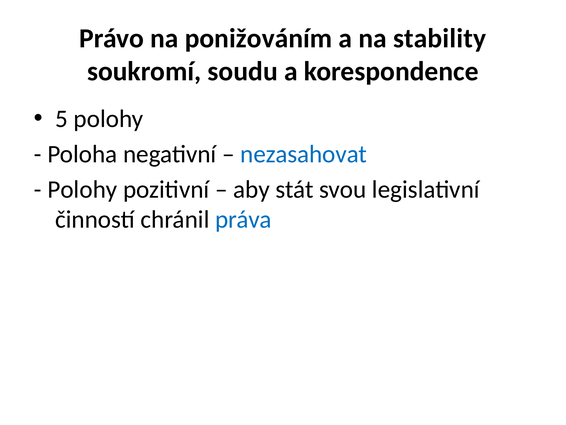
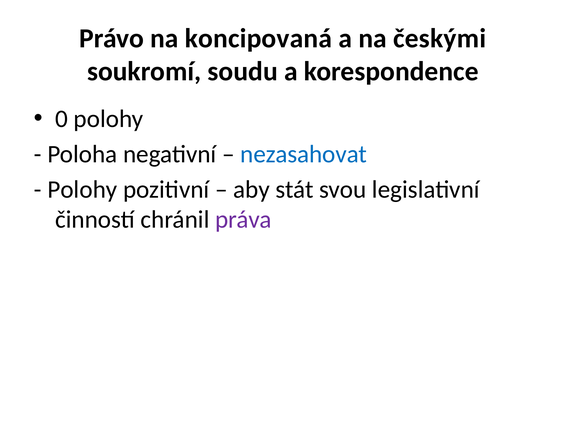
ponižováním: ponižováním -> koncipovaná (258, 38)
stability: stability -> českými (440, 38)
5: 5 -> 0 (62, 119)
práva colour: blue -> purple (243, 219)
